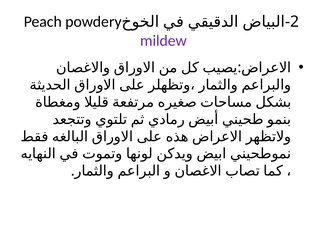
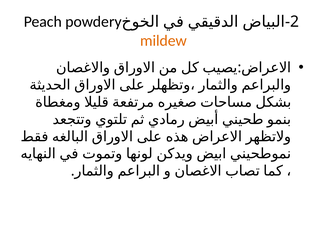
mildew colour: purple -> orange (163, 41)
